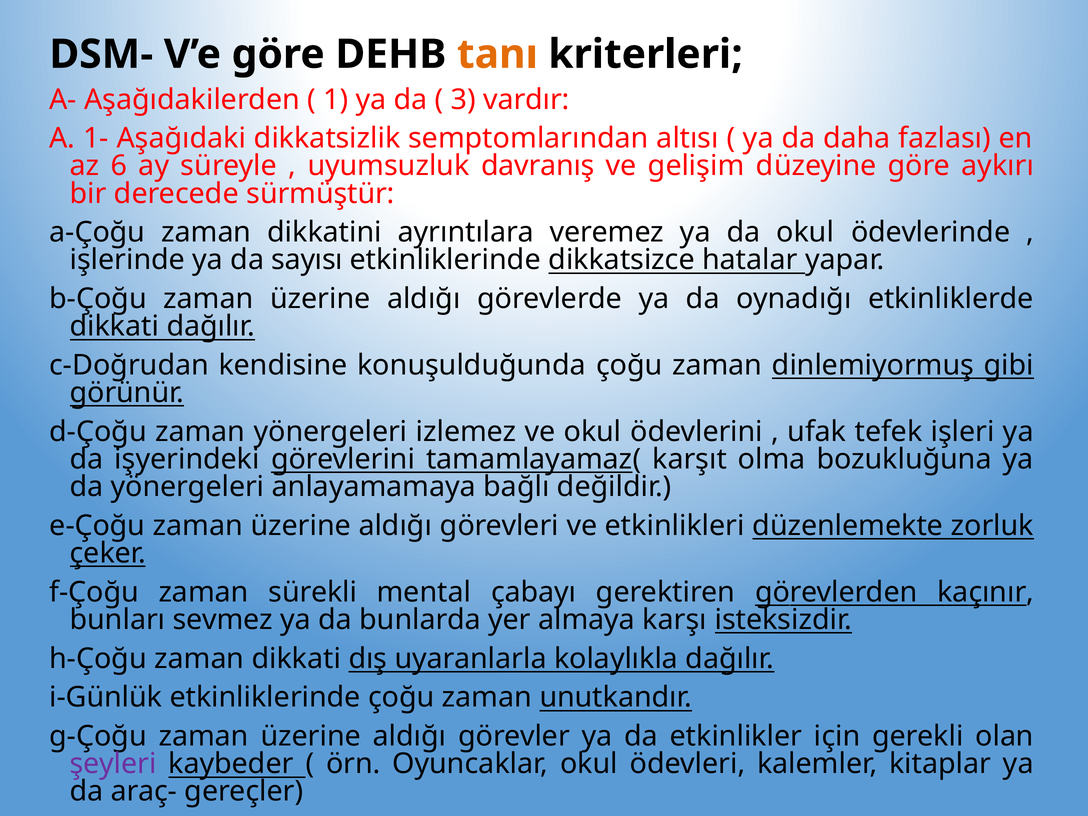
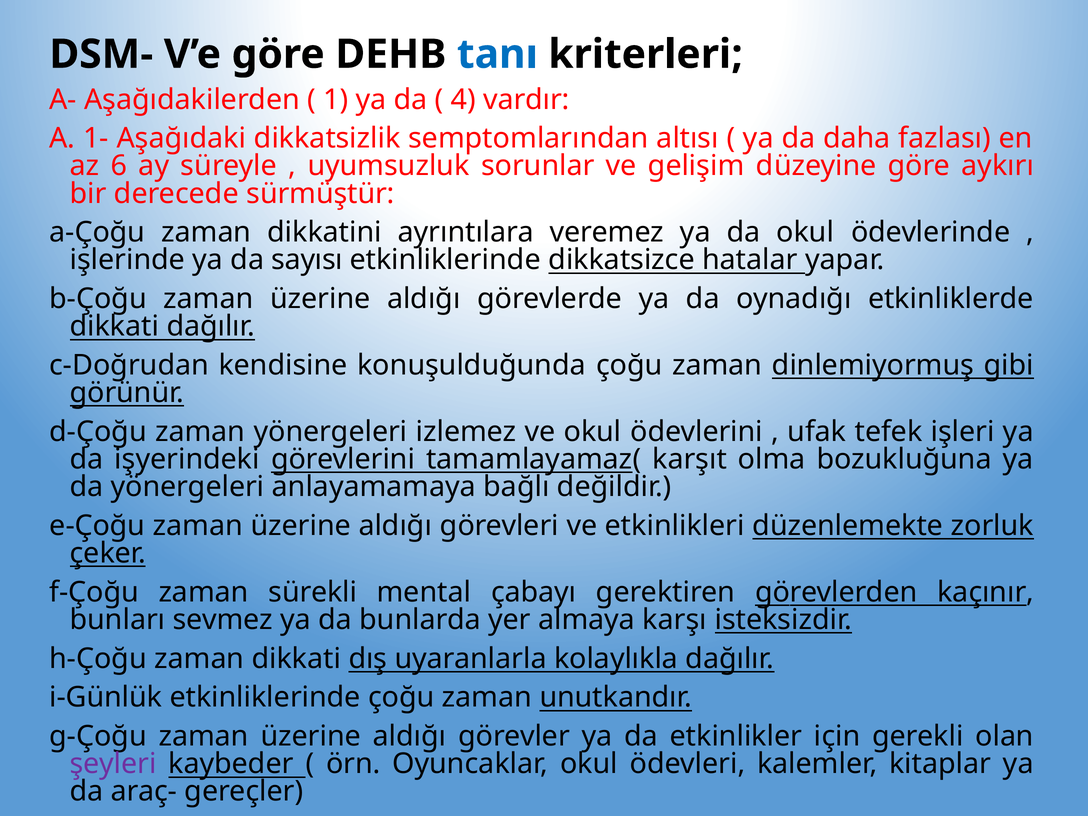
tanı colour: orange -> blue (497, 54)
3: 3 -> 4 (463, 100)
davranış: davranış -> sorunlar (538, 166)
